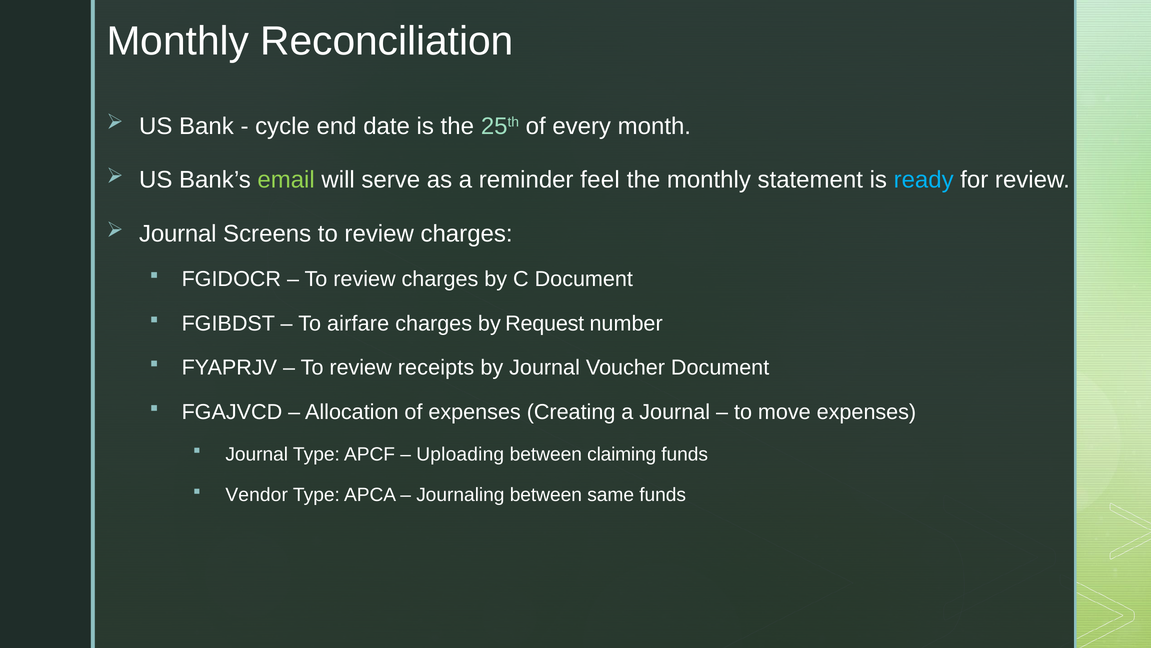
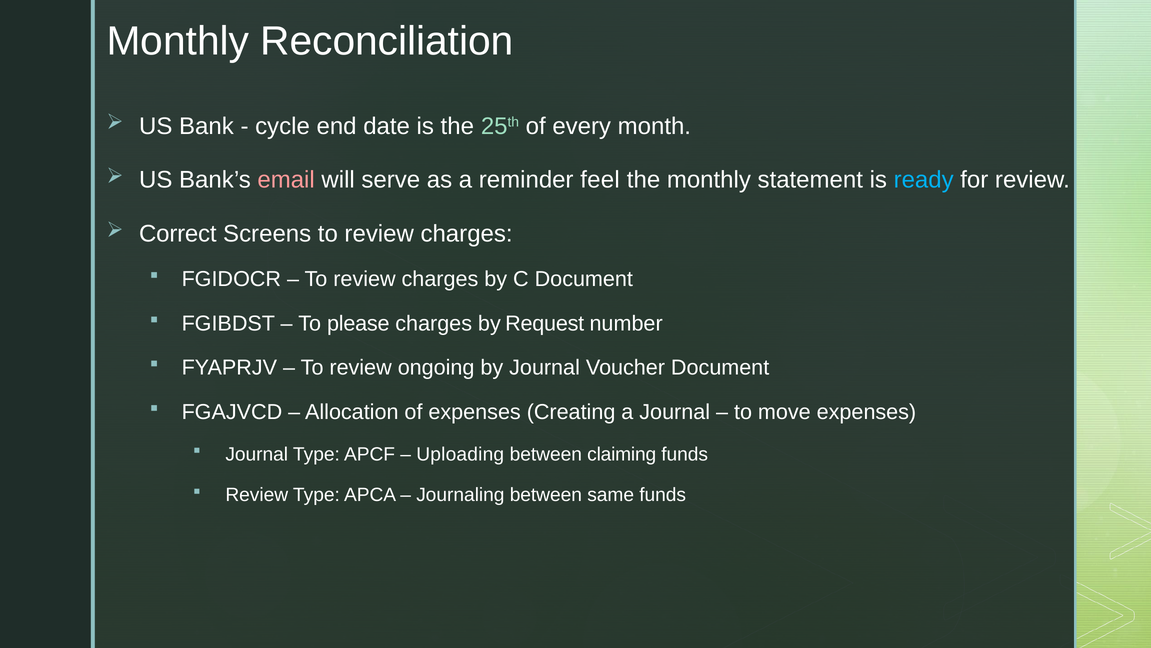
email colour: light green -> pink (286, 180)
Journal: Journal -> Correct (178, 233)
airfare: airfare -> please (358, 323)
receipts: receipts -> ongoing (436, 367)
Vendor: Vendor -> Review (257, 495)
